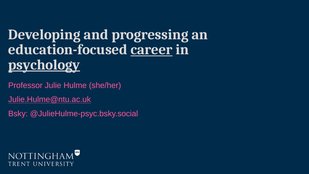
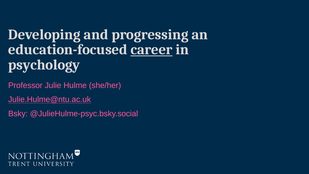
psychology underline: present -> none (44, 65)
